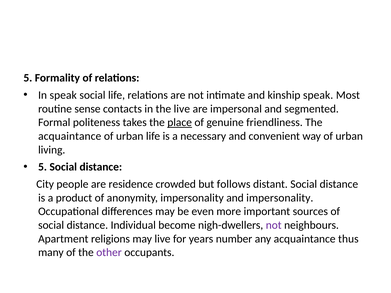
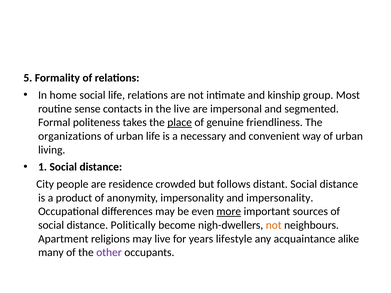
In speak: speak -> home (63, 95)
kinship speak: speak -> group (318, 95)
acquaintance: acquaintance -> organizations (70, 136)
5: 5 -> 1 (43, 167)
more underline: none -> present (229, 212)
Individual: Individual -> Politically (133, 225)
not colour: purple -> orange (274, 225)
number: number -> lifestyle (234, 239)
thus: thus -> alike (348, 239)
